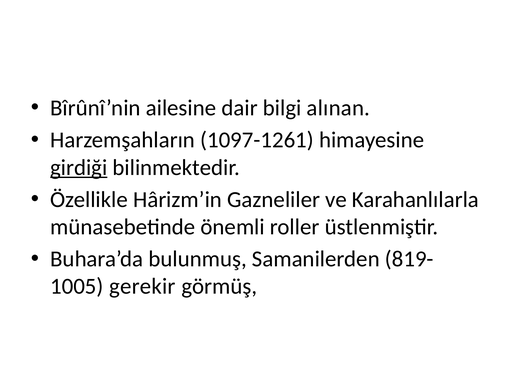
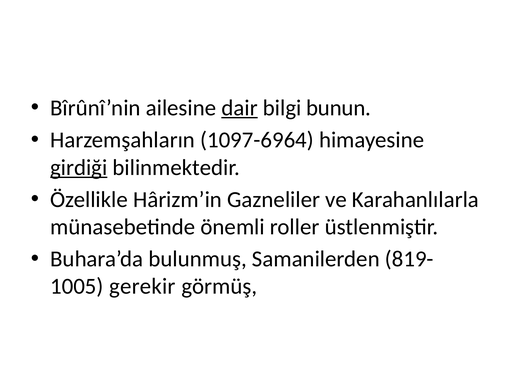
dair underline: none -> present (240, 108)
alınan: alınan -> bunun (339, 108)
1097-1261: 1097-1261 -> 1097-6964 (257, 140)
